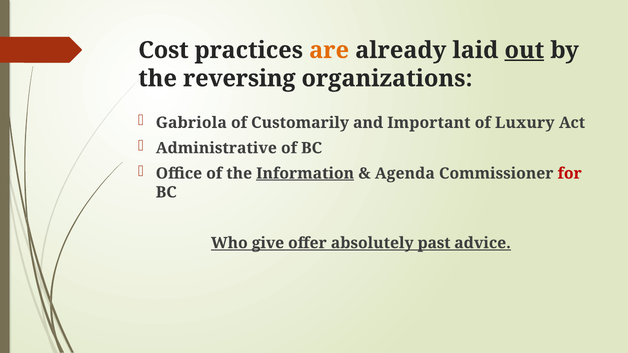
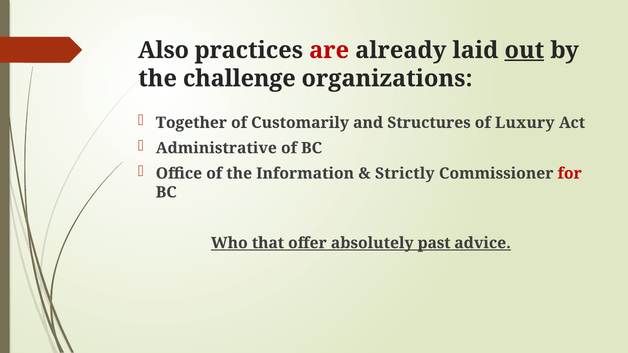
Cost: Cost -> Also (163, 50)
are colour: orange -> red (329, 50)
reversing: reversing -> challenge (239, 79)
Gabriola: Gabriola -> Together (191, 123)
Important: Important -> Structures (429, 123)
Information underline: present -> none (305, 174)
Agenda: Agenda -> Strictly (405, 174)
give: give -> that (268, 243)
